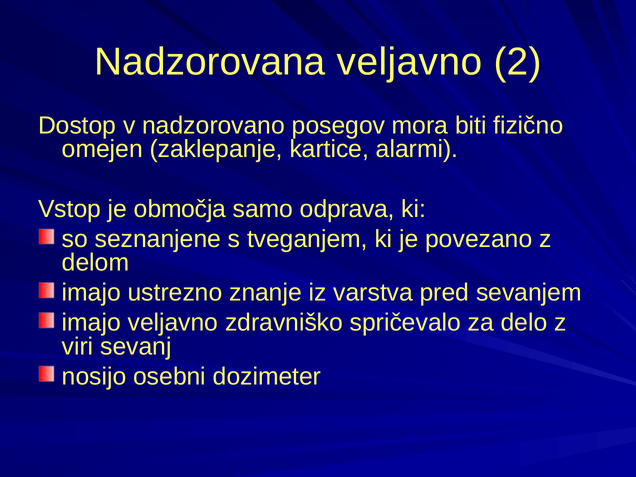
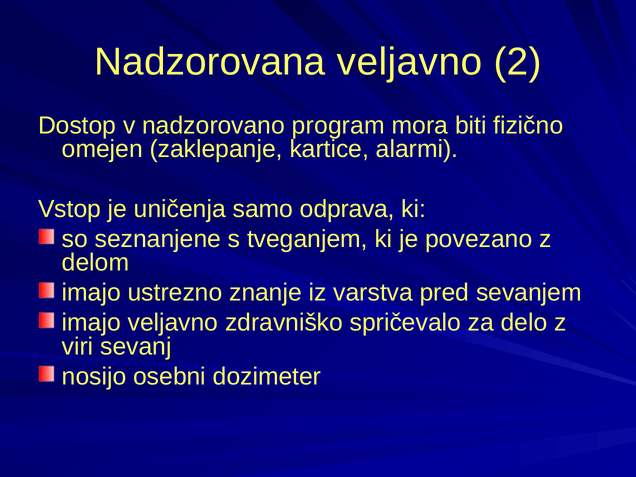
posegov: posegov -> program (338, 125)
območja: območja -> uničenja (180, 209)
